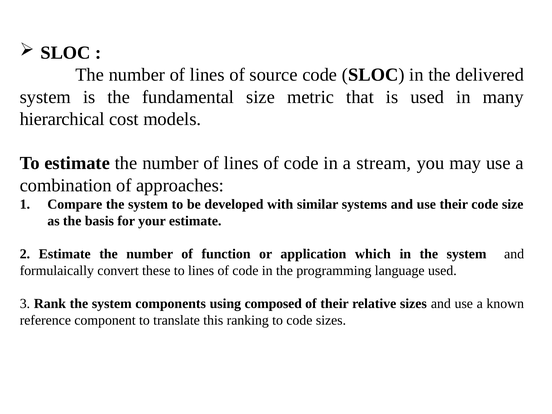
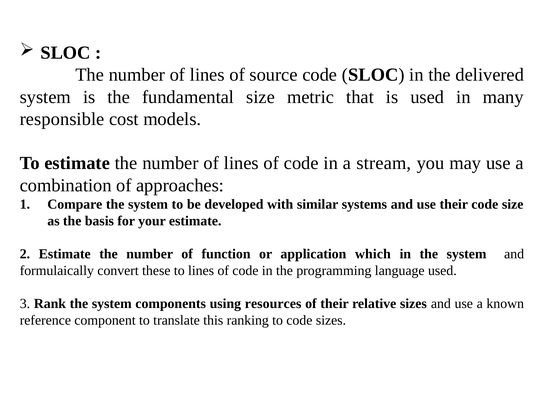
hierarchical: hierarchical -> responsible (62, 119)
composed: composed -> resources (273, 304)
